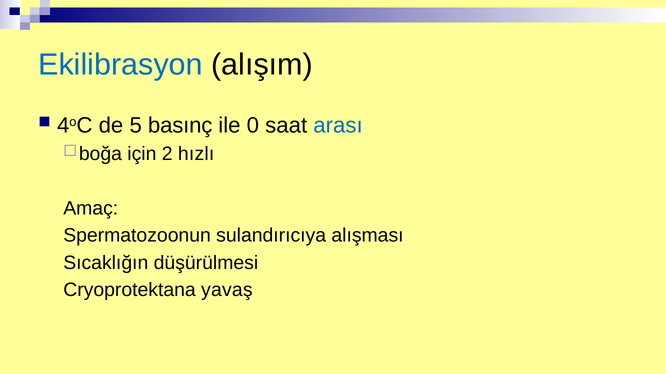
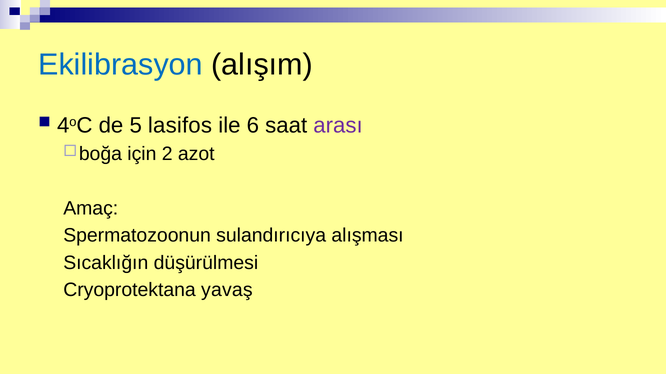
basınç: basınç -> lasifos (180, 126)
0: 0 -> 6 (253, 126)
arası colour: blue -> purple (338, 126)
hızlı: hızlı -> azot (196, 154)
